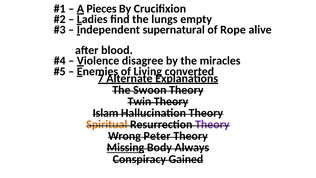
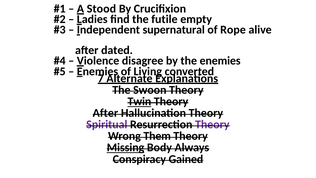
Pieces: Pieces -> Stood (101, 9)
lungs: lungs -> futile (164, 19)
blood: blood -> dated (117, 50)
the miracles: miracles -> enemies (220, 61)
Twin underline: none -> present (139, 101)
Islam: Islam -> After (105, 113)
Spiritual colour: orange -> purple (107, 124)
Peter: Peter -> Them (157, 136)
